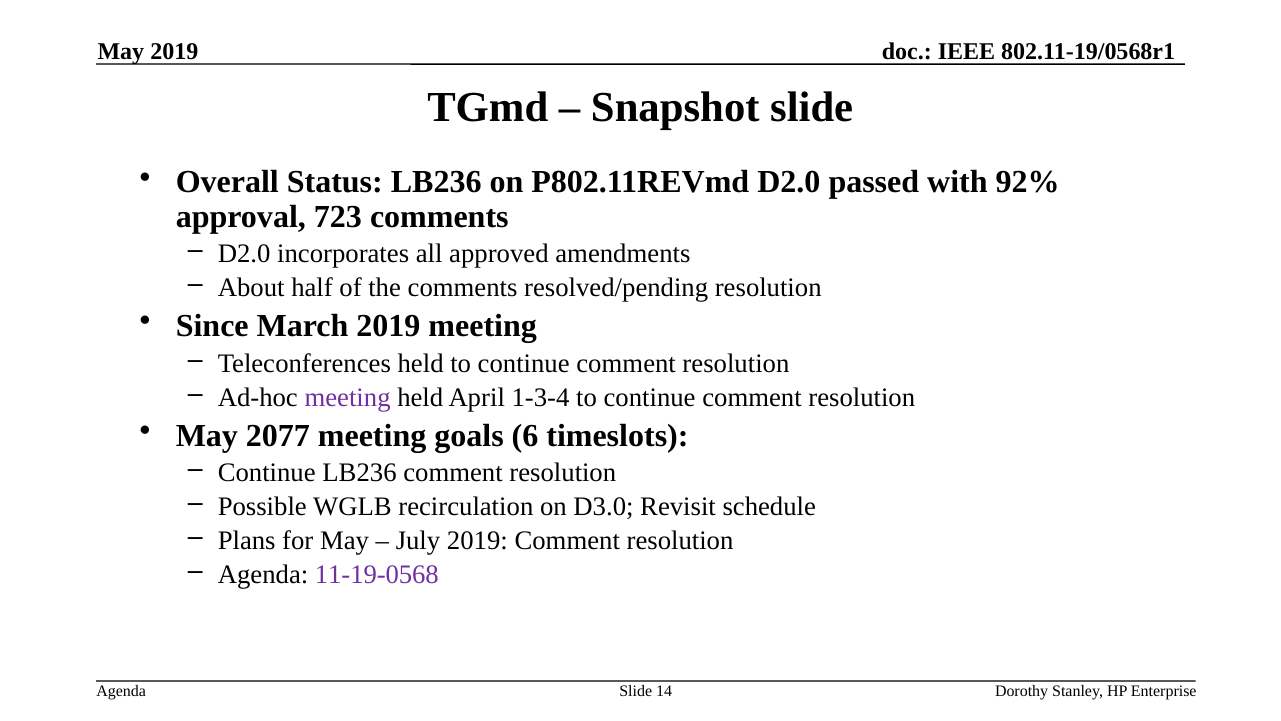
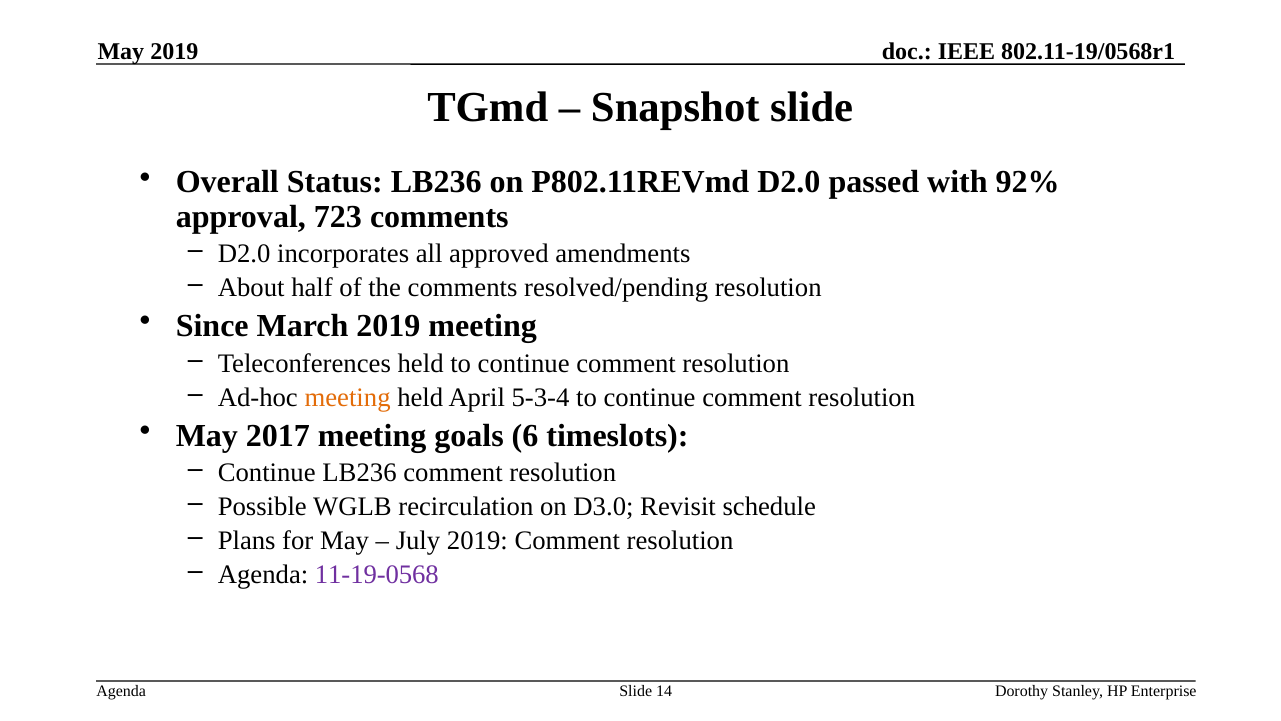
meeting colour: purple -> orange (348, 397)
1-3-4: 1-3-4 -> 5-3-4 (540, 397)
2077: 2077 -> 2017 (278, 435)
